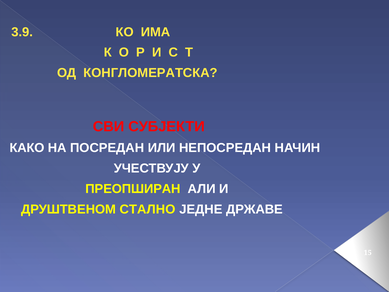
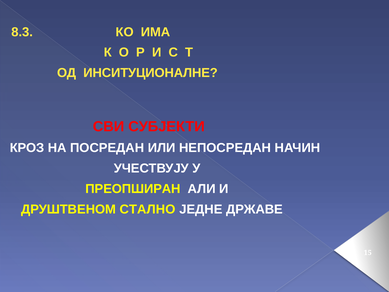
3.9: 3.9 -> 8.3 (22, 32)
КОНГЛОМЕРАТСКА: КОНГЛОМЕРАТСКА -> ИНСИТУЦИОНАЛНЕ (151, 73)
КАКО: КАКО -> КРОЗ (27, 148)
